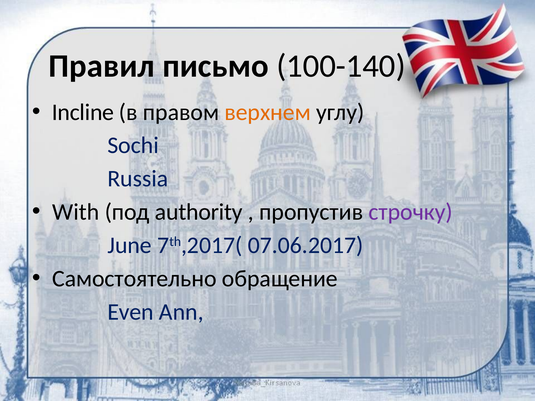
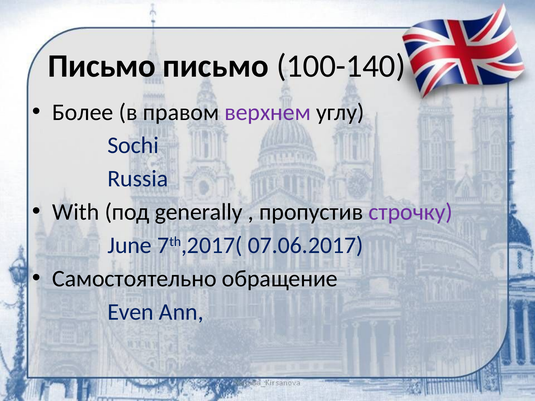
Правил: Правил -> Письмо (102, 66)
Incline: Incline -> Более (83, 112)
верхнем colour: orange -> purple (268, 112)
authority: authority -> generally (199, 212)
